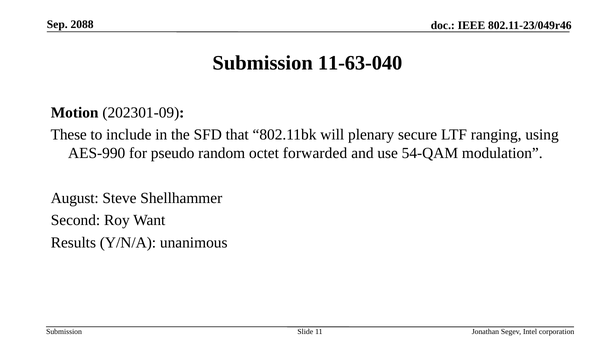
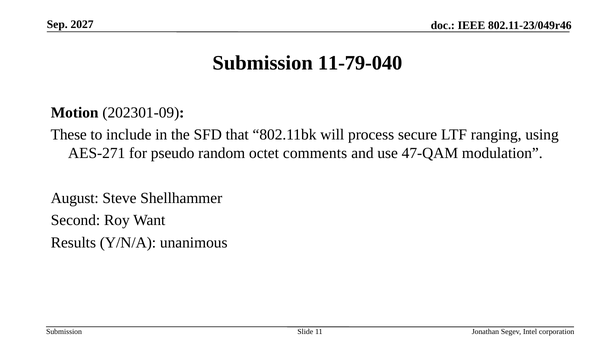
2088: 2088 -> 2027 (82, 24)
11-63-040: 11-63-040 -> 11-79-040 (360, 63)
plenary: plenary -> process (371, 135)
AES-990: AES-990 -> AES-271 (97, 153)
forwarded: forwarded -> comments (315, 153)
54-QAM: 54-QAM -> 47-QAM (430, 153)
